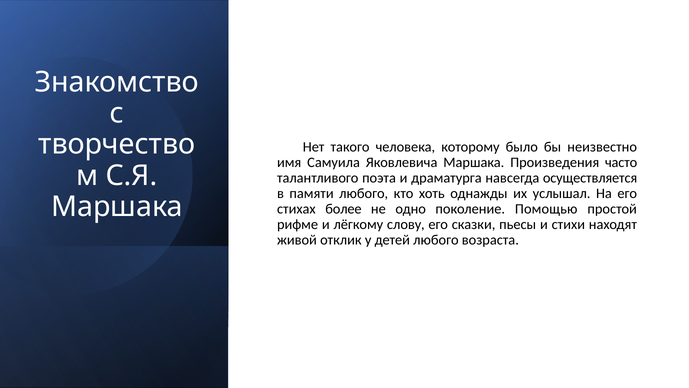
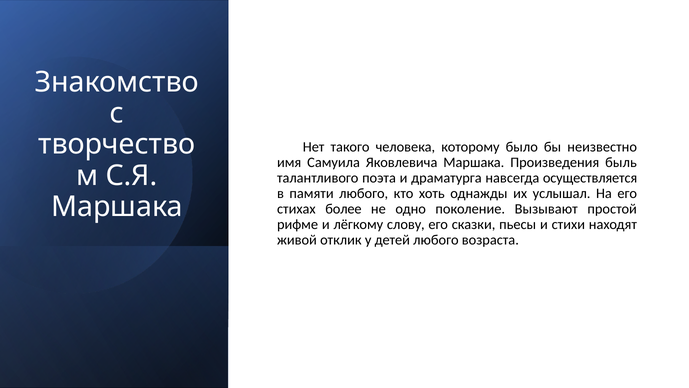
часто: часто -> быль (621, 162)
Помощью: Помощью -> Вызывают (546, 209)
